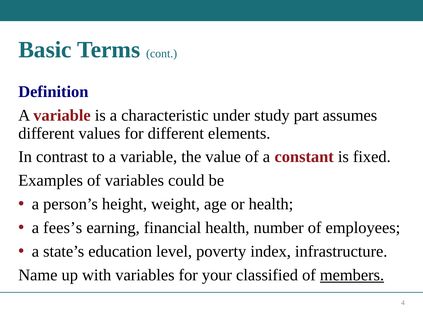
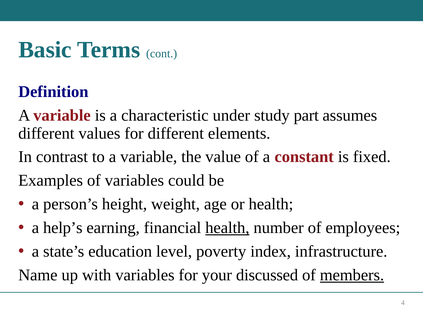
fees’s: fees’s -> help’s (63, 228)
health underline: none -> present (227, 228)
classified: classified -> discussed (267, 275)
